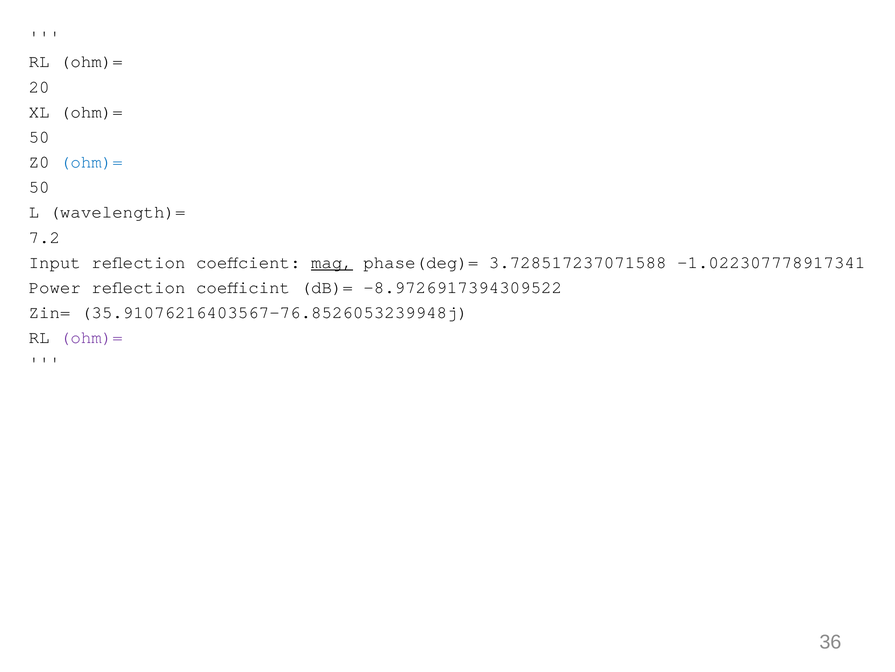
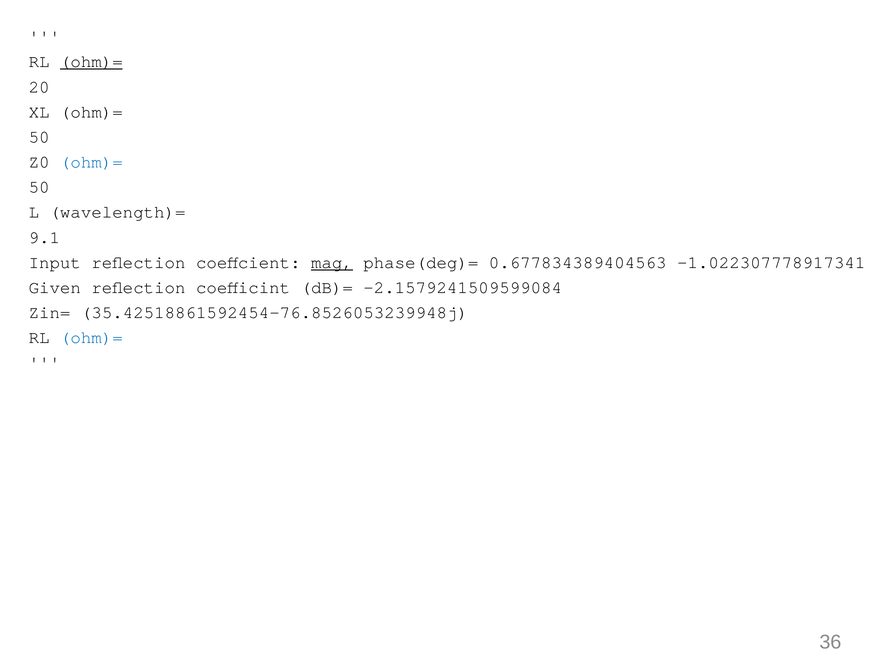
ohm)= underline: none -> present (91, 62)
7.2: 7.2 -> 9.1 (44, 237)
3.728517237071588: 3.728517237071588 -> 0.677834389404563 (578, 262)
Power: Power -> Given (55, 287)
-8.9726917394309522: -8.9726917394309522 -> -2.1579241509599084 (463, 287)
35.91076216403567-76.8526053239948j: 35.91076216403567-76.8526053239948j -> 35.42518861592454-76.8526053239948j (274, 312)
ohm)= colour: purple -> blue (91, 337)
